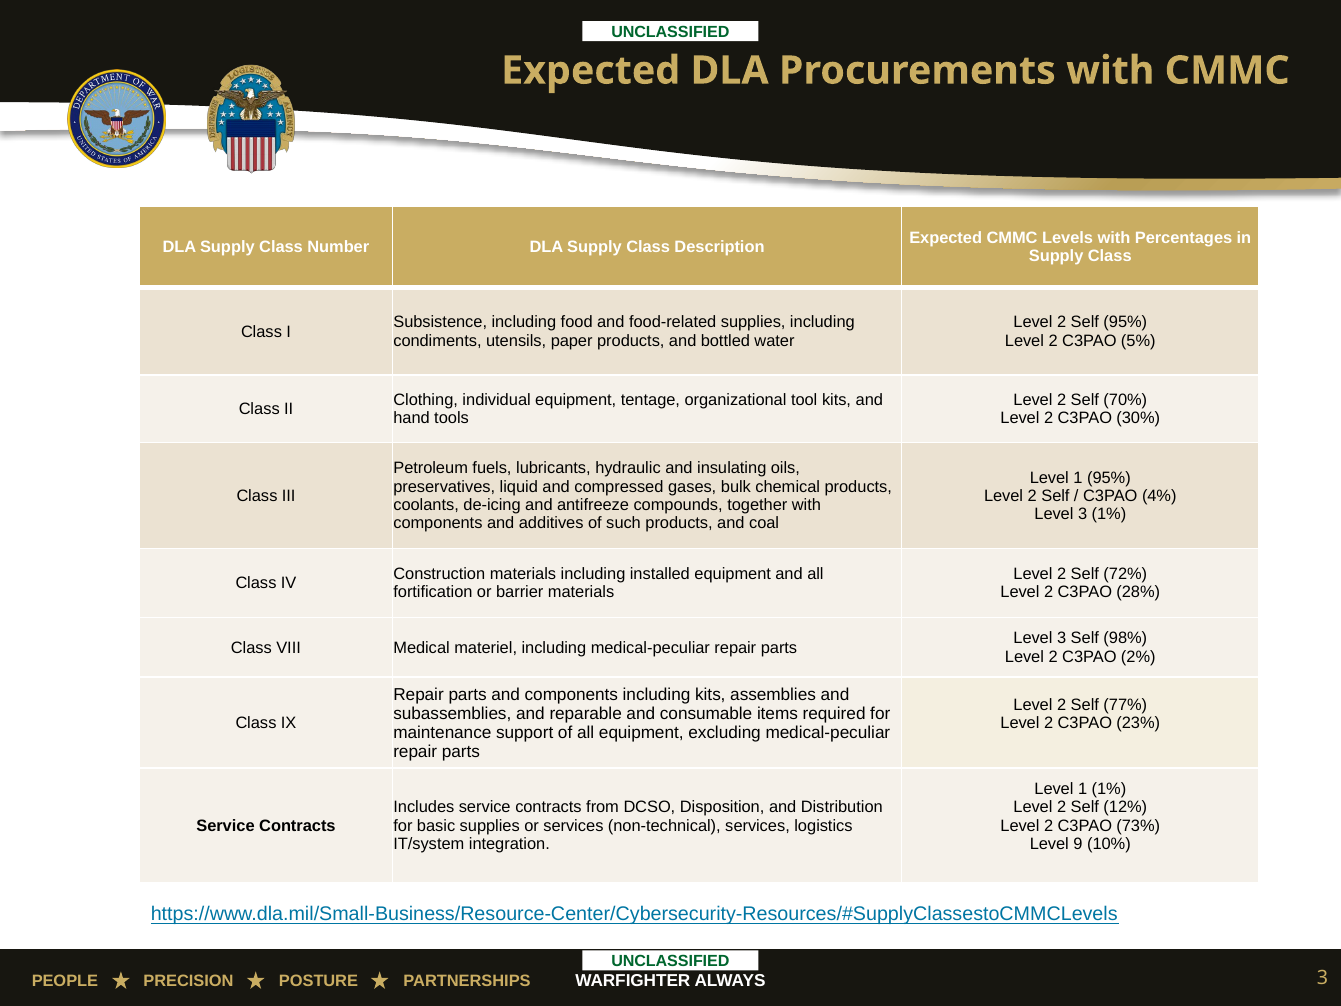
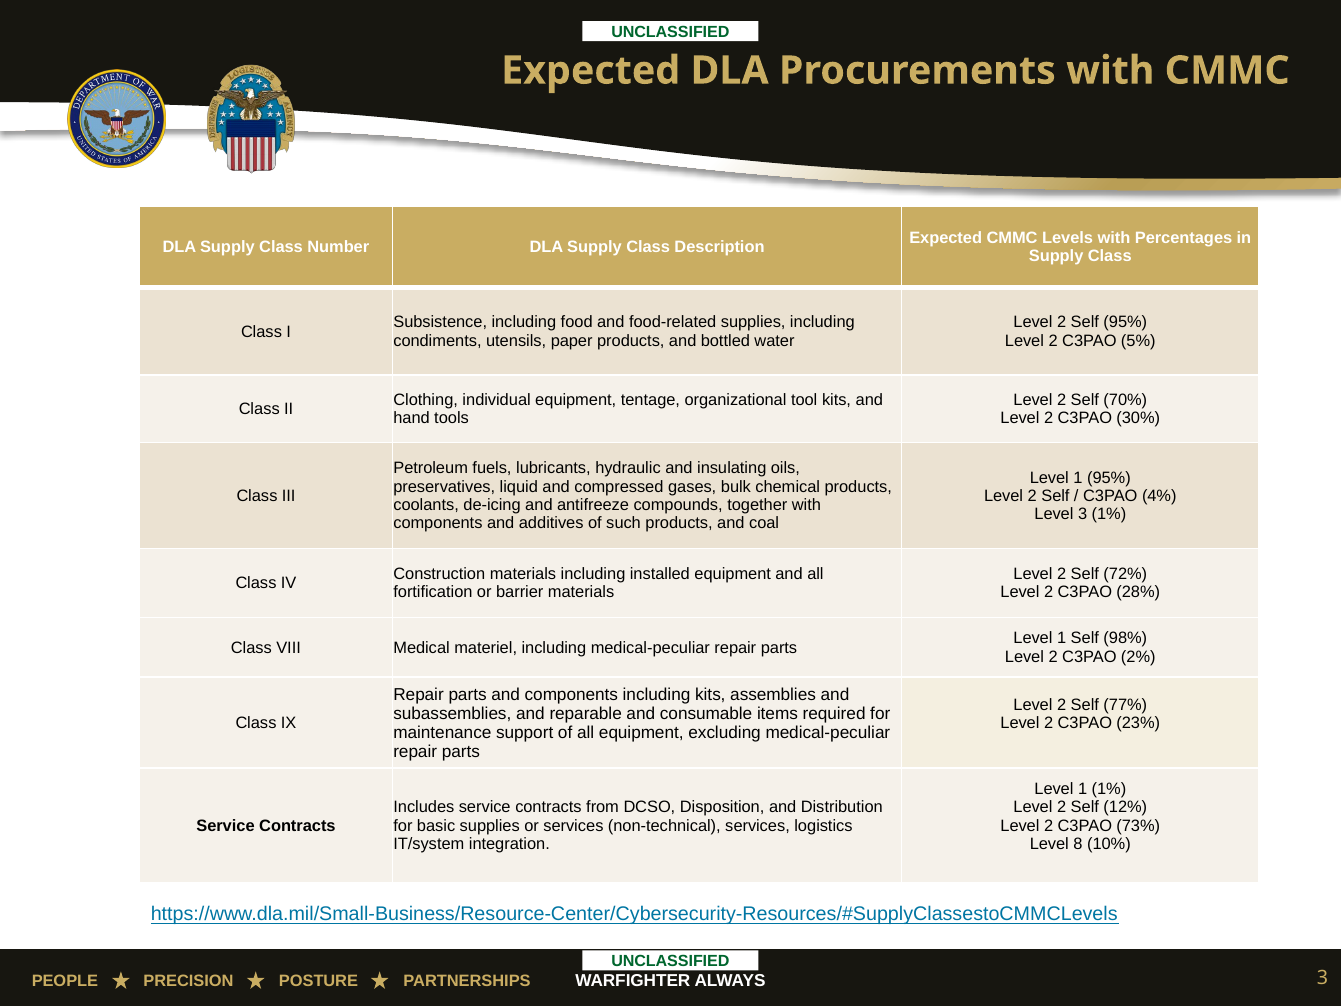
3: 3 -> 1 (1062, 638)
9: 9 -> 8 (1078, 844)
